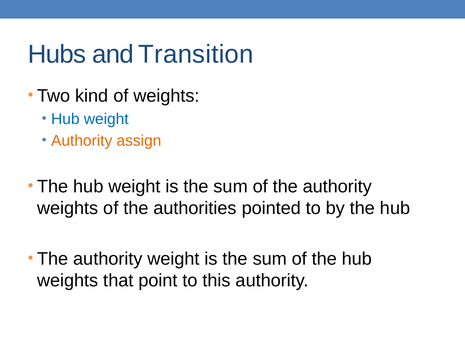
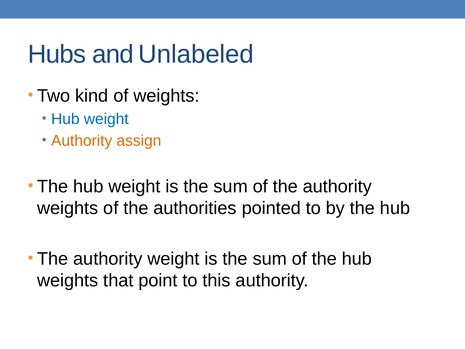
Transition: Transition -> Unlabeled (196, 54)
